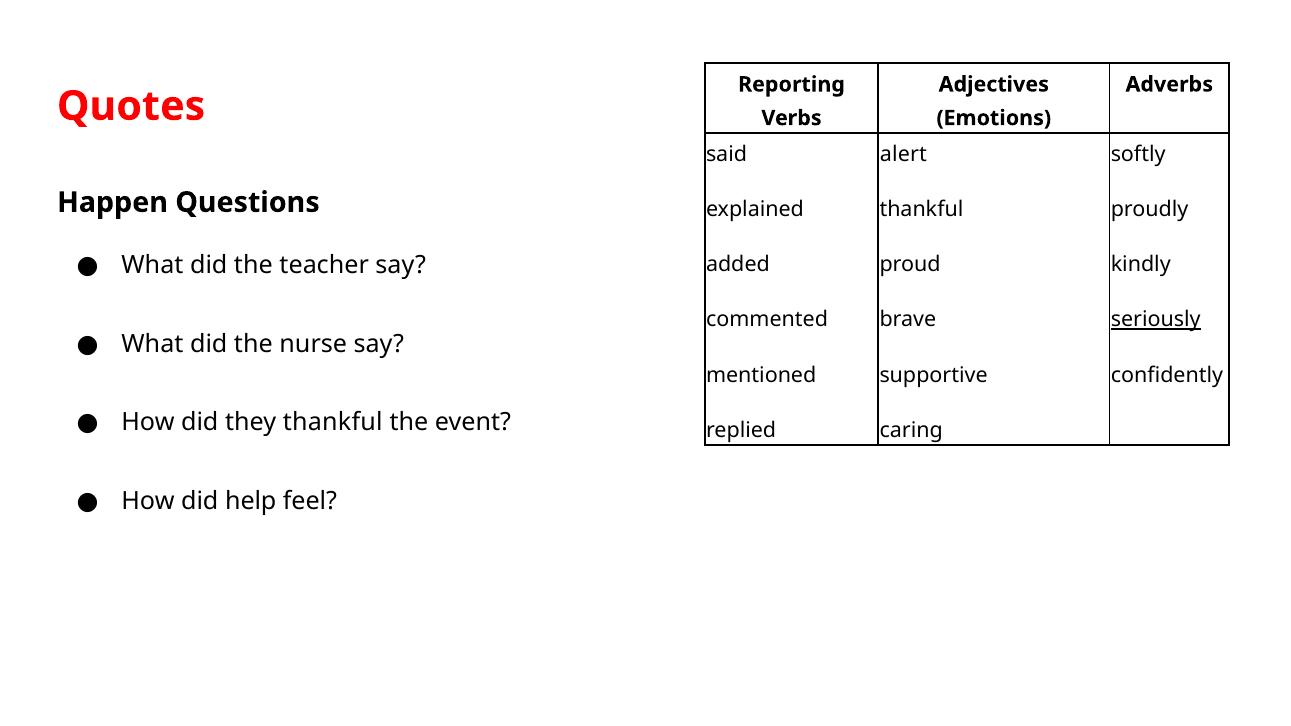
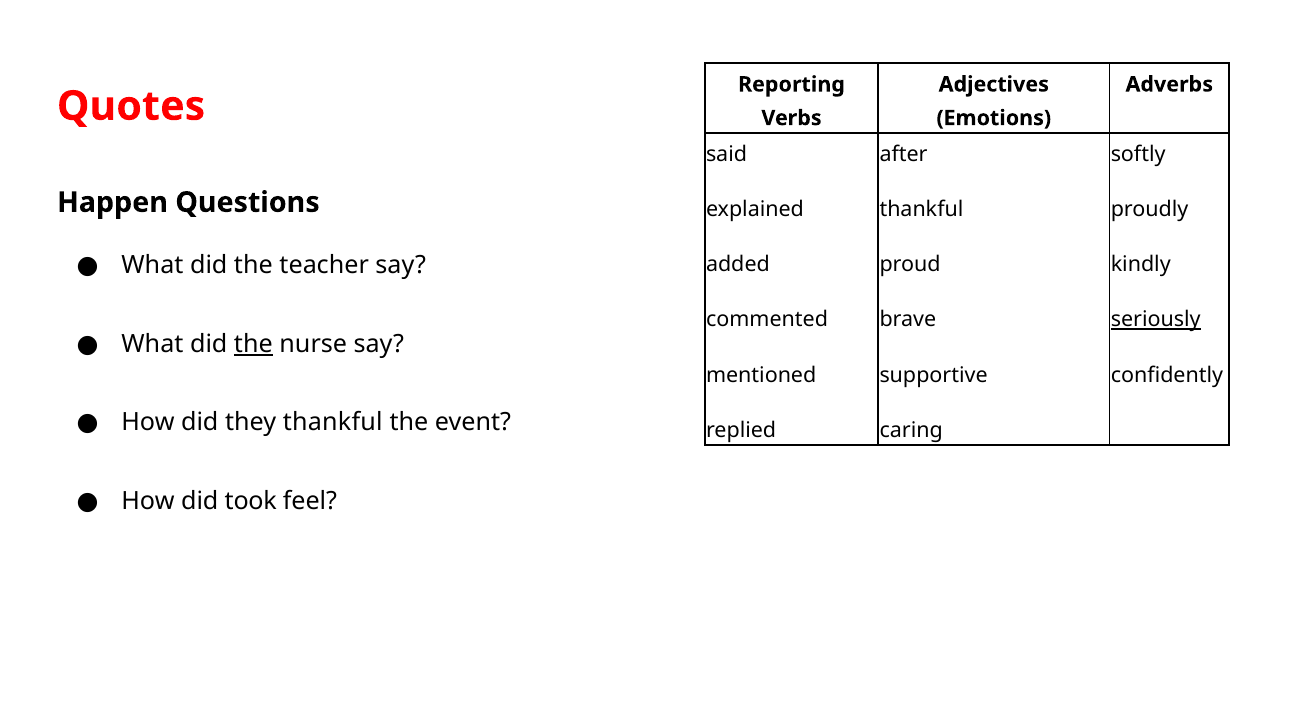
alert: alert -> after (904, 154)
the underline: none -> present (253, 344)
help: help -> took (251, 501)
